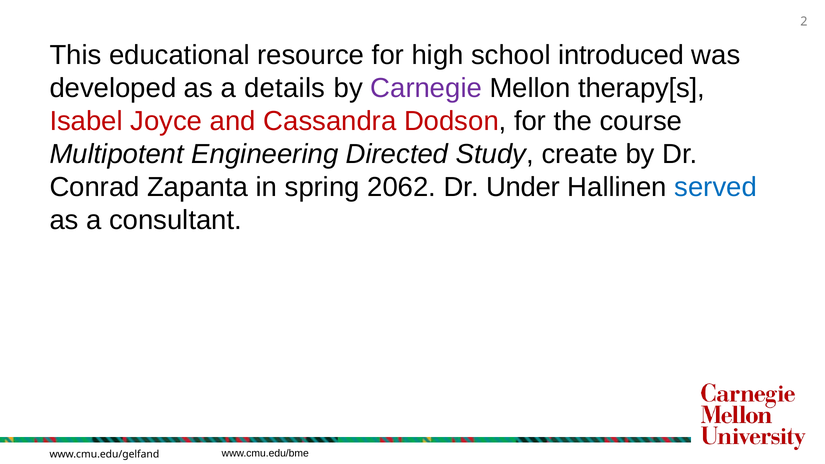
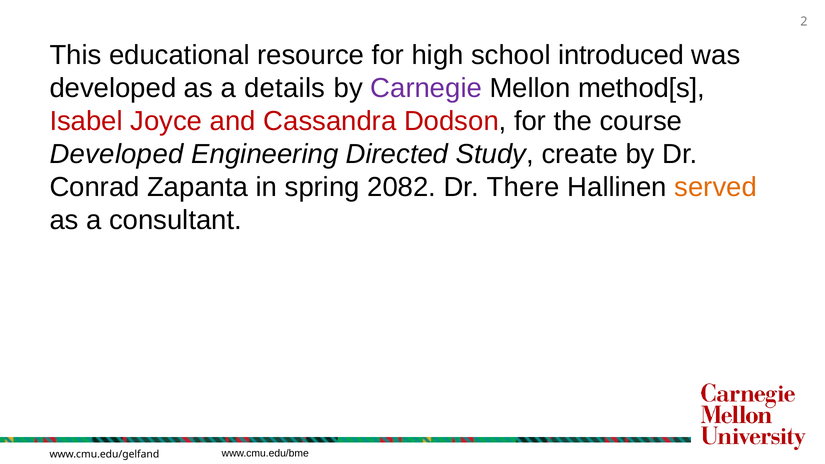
therapy[s: therapy[s -> method[s (642, 88)
Multipotent: Multipotent -> Developed (117, 154)
2062: 2062 -> 2082 (402, 187)
Under: Under -> There (523, 187)
served colour: blue -> orange (716, 187)
